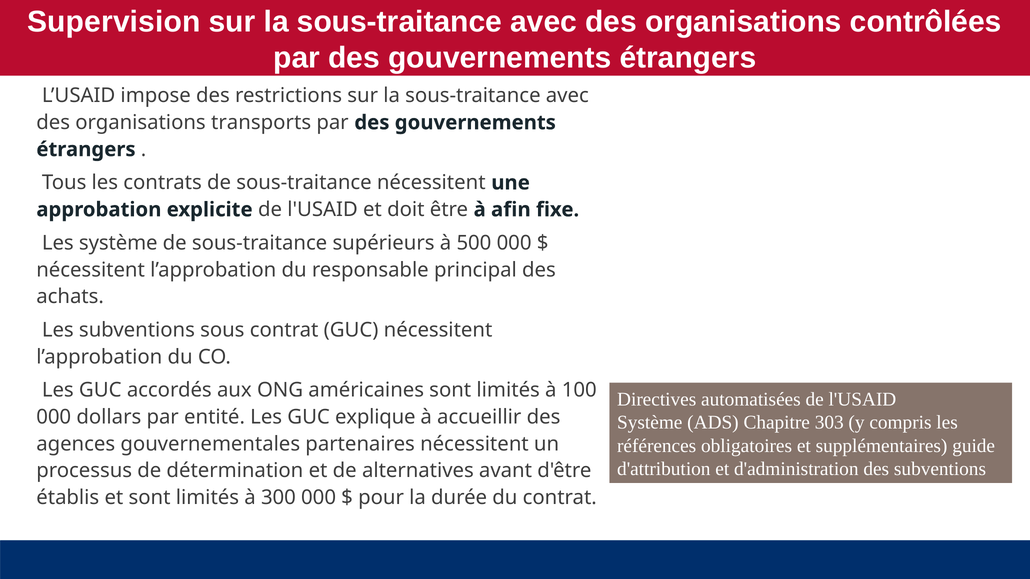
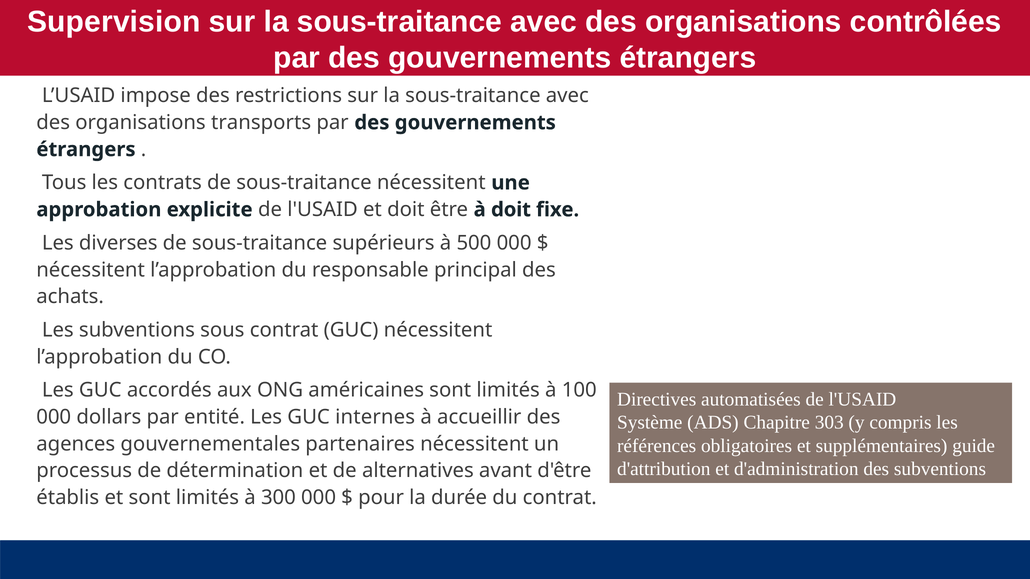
à afin: afin -> doit (511, 210)
système: système -> diverses (118, 243)
explique: explique -> internes (375, 417)
